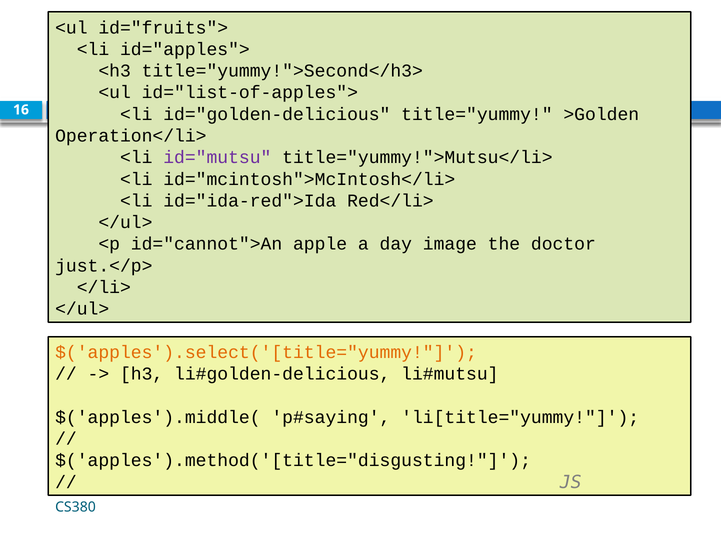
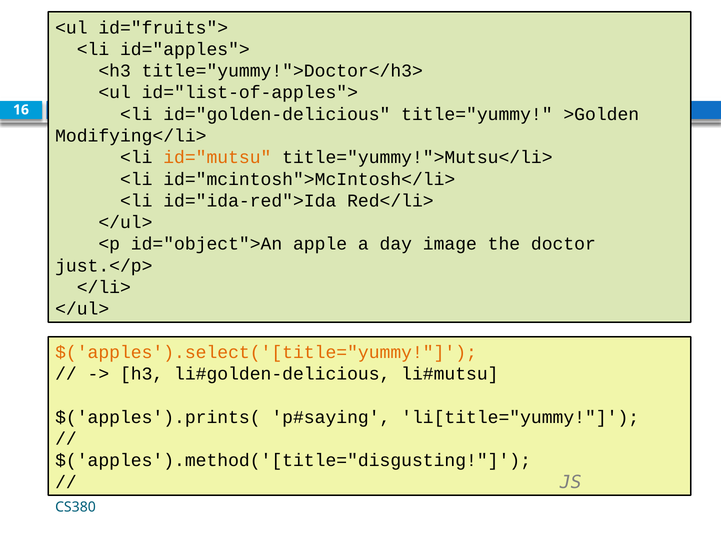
title="yummy!">Second</h3>: title="yummy!">Second</h3> -> title="yummy!">Doctor</h3> (282, 71)
Operation</li>: Operation</li> -> Modifying</li> (131, 136)
id="mutsu colour: purple -> orange (217, 157)
id="cannot">An: id="cannot">An -> id="object">An (207, 244)
$('apples').middle(: $('apples').middle( -> $('apples').prints( (158, 417)
